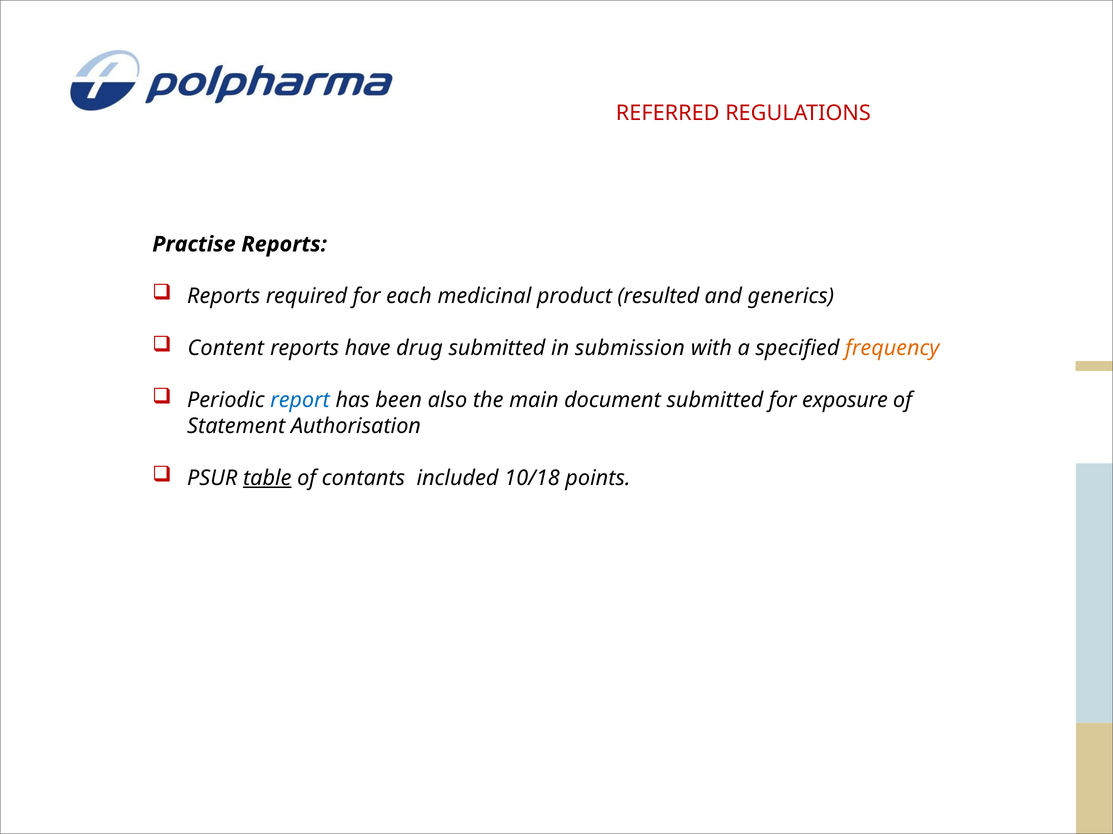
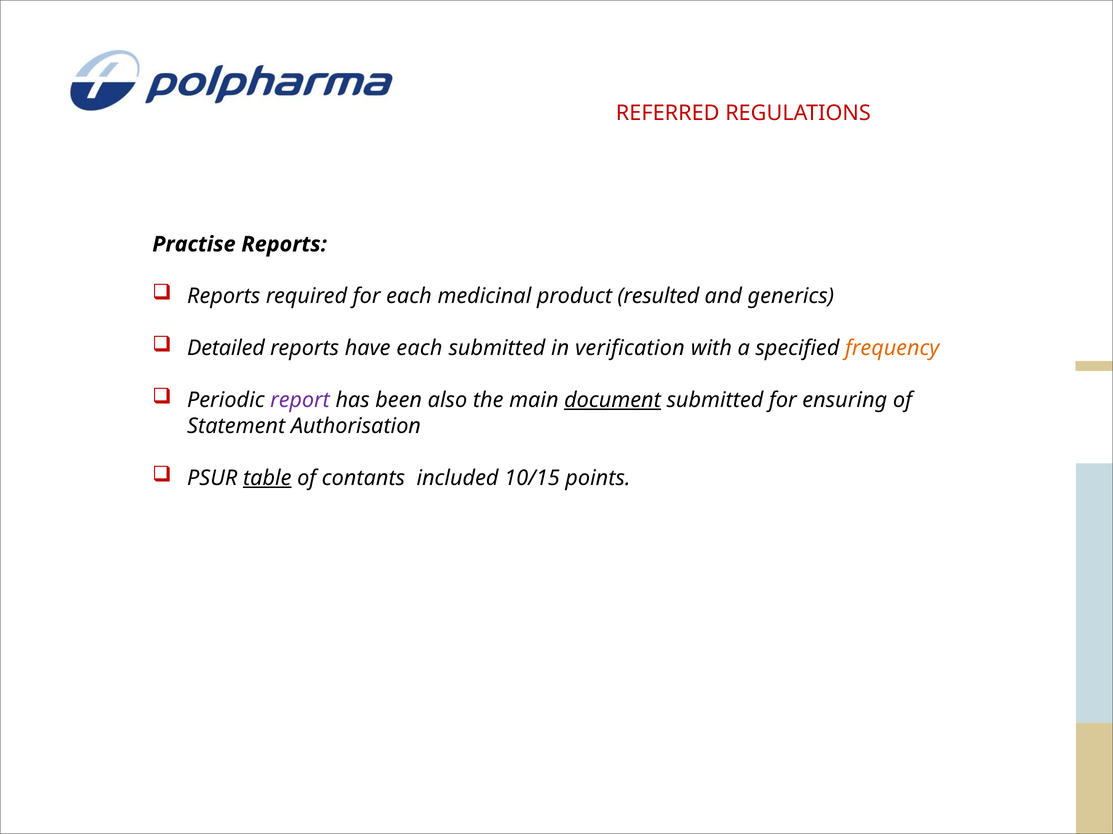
Content: Content -> Detailed (226, 348)
have drug: drug -> each (419, 348)
submission: submission -> verification (630, 348)
report colour: blue -> purple (300, 400)
document underline: none -> present (613, 400)
exposure: exposure -> ensuring (845, 400)
10/18: 10/18 -> 10/15 (532, 478)
